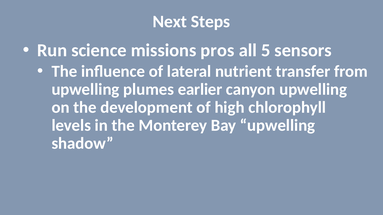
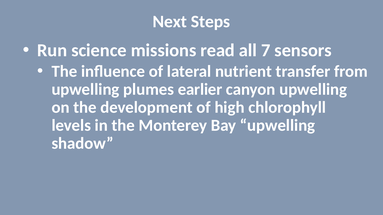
pros: pros -> read (218, 50)
5: 5 -> 7 (266, 50)
